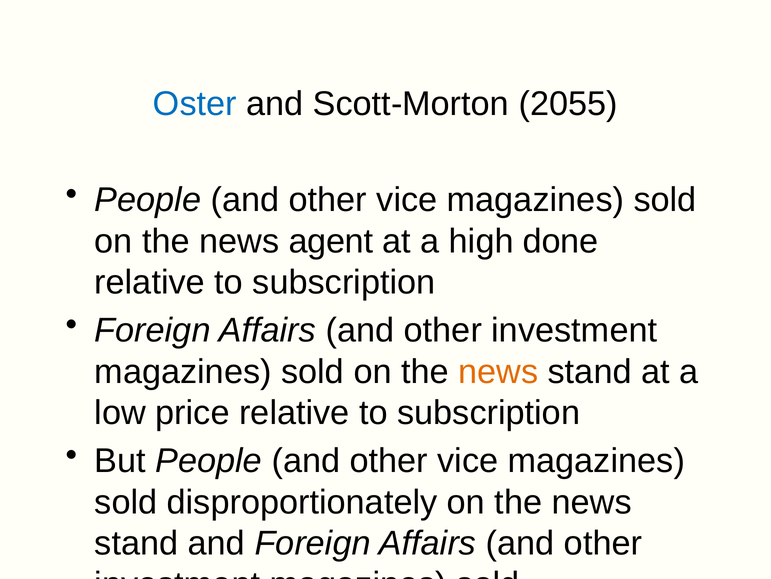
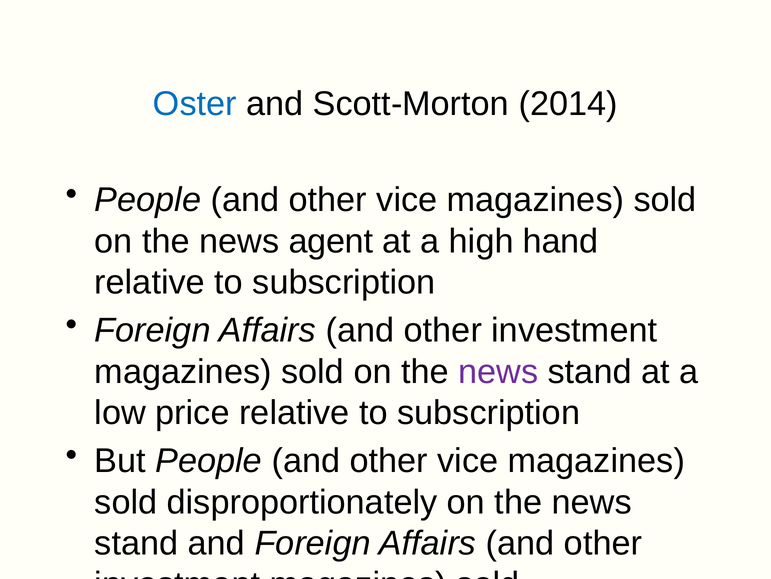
2055: 2055 -> 2014 (568, 104)
done: done -> hand (560, 241)
news colour: orange -> purple (498, 371)
